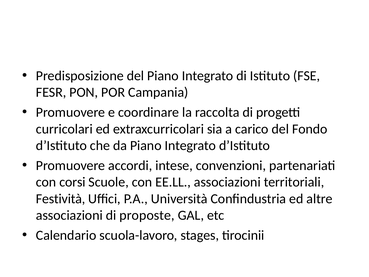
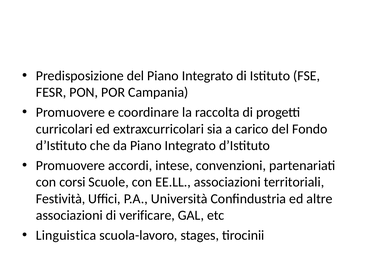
proposte: proposte -> verificare (147, 215)
Calendario: Calendario -> Linguistica (66, 235)
